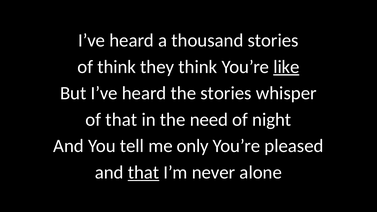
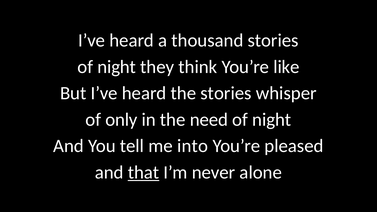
think: think -> night (117, 67)
like underline: present -> none (286, 67)
of that: that -> only (121, 120)
only: only -> into (193, 146)
